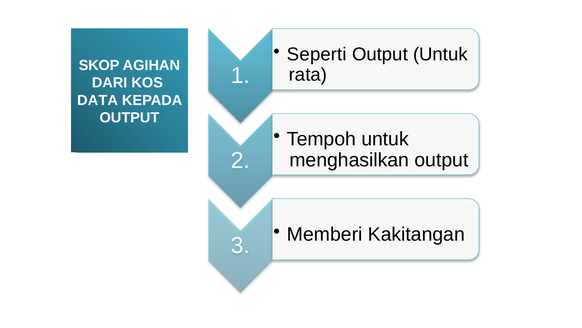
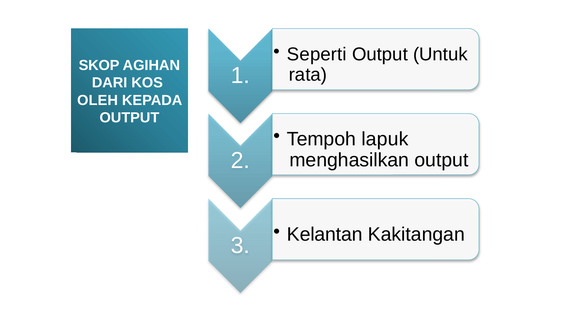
DATA: DATA -> OLEH (98, 100)
Tempoh untuk: untuk -> lapuk (385, 139)
Memberi: Memberi -> Kelantan (325, 234)
